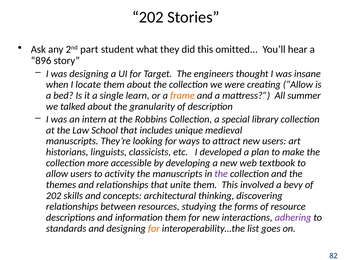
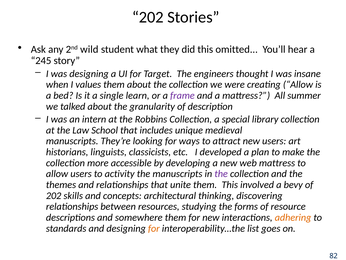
part: part -> wild (89, 49)
896: 896 -> 245 (41, 61)
locate: locate -> values (88, 84)
frame colour: orange -> purple (182, 95)
web textbook: textbook -> mattress (277, 163)
information: information -> somewhere (139, 217)
adhering colour: purple -> orange (293, 217)
